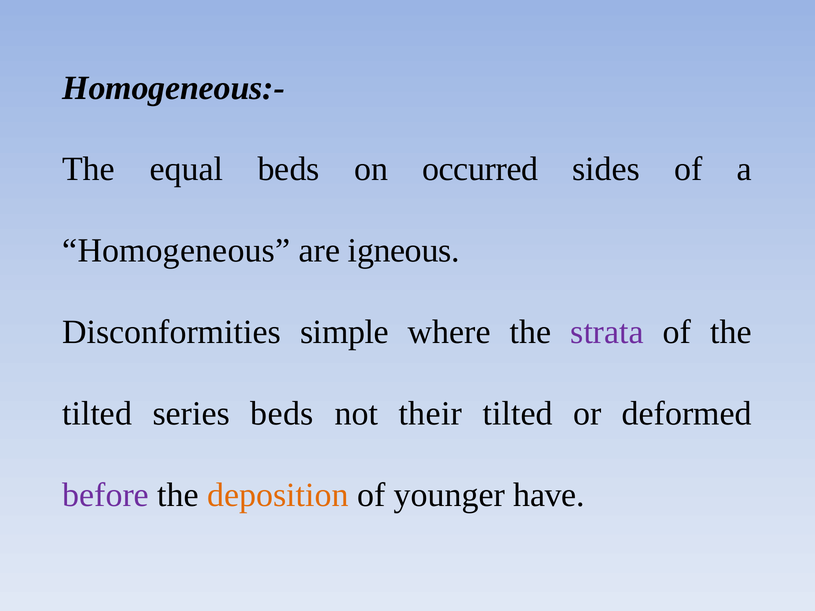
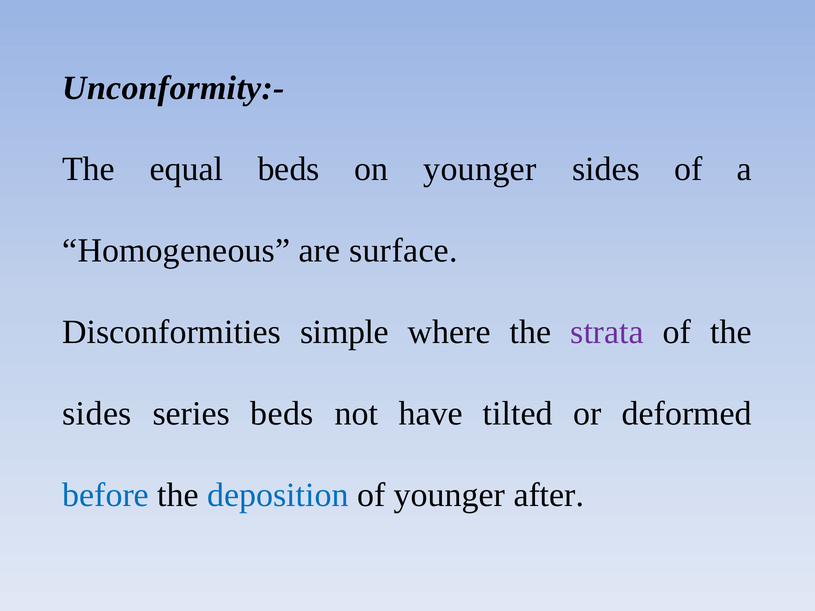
Homogeneous:-: Homogeneous:- -> Unconformity:- (173, 88)
on occurred: occurred -> younger (480, 169)
igneous: igneous -> surface (403, 251)
tilted: tilted -> sides (97, 414)
their: their -> have (431, 414)
before colour: purple -> blue (106, 495)
deposition colour: orange -> blue (278, 495)
have: have -> after (549, 495)
